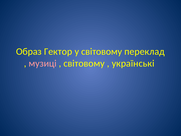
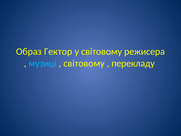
переклад: переклад -> режисера (145, 52)
музиці colour: pink -> light blue (43, 63)
українські: українські -> перекладу (133, 63)
